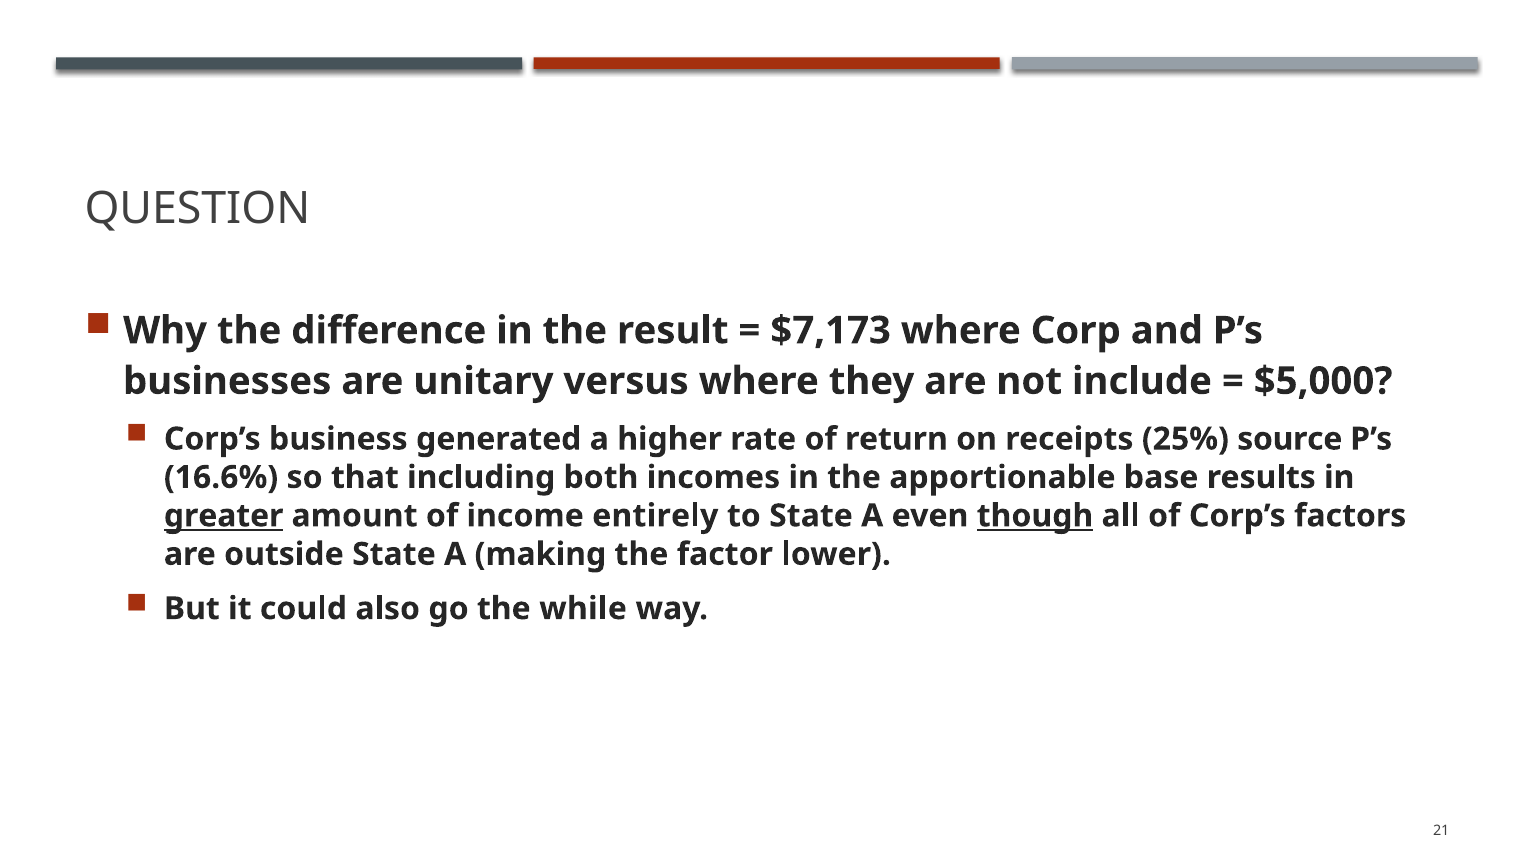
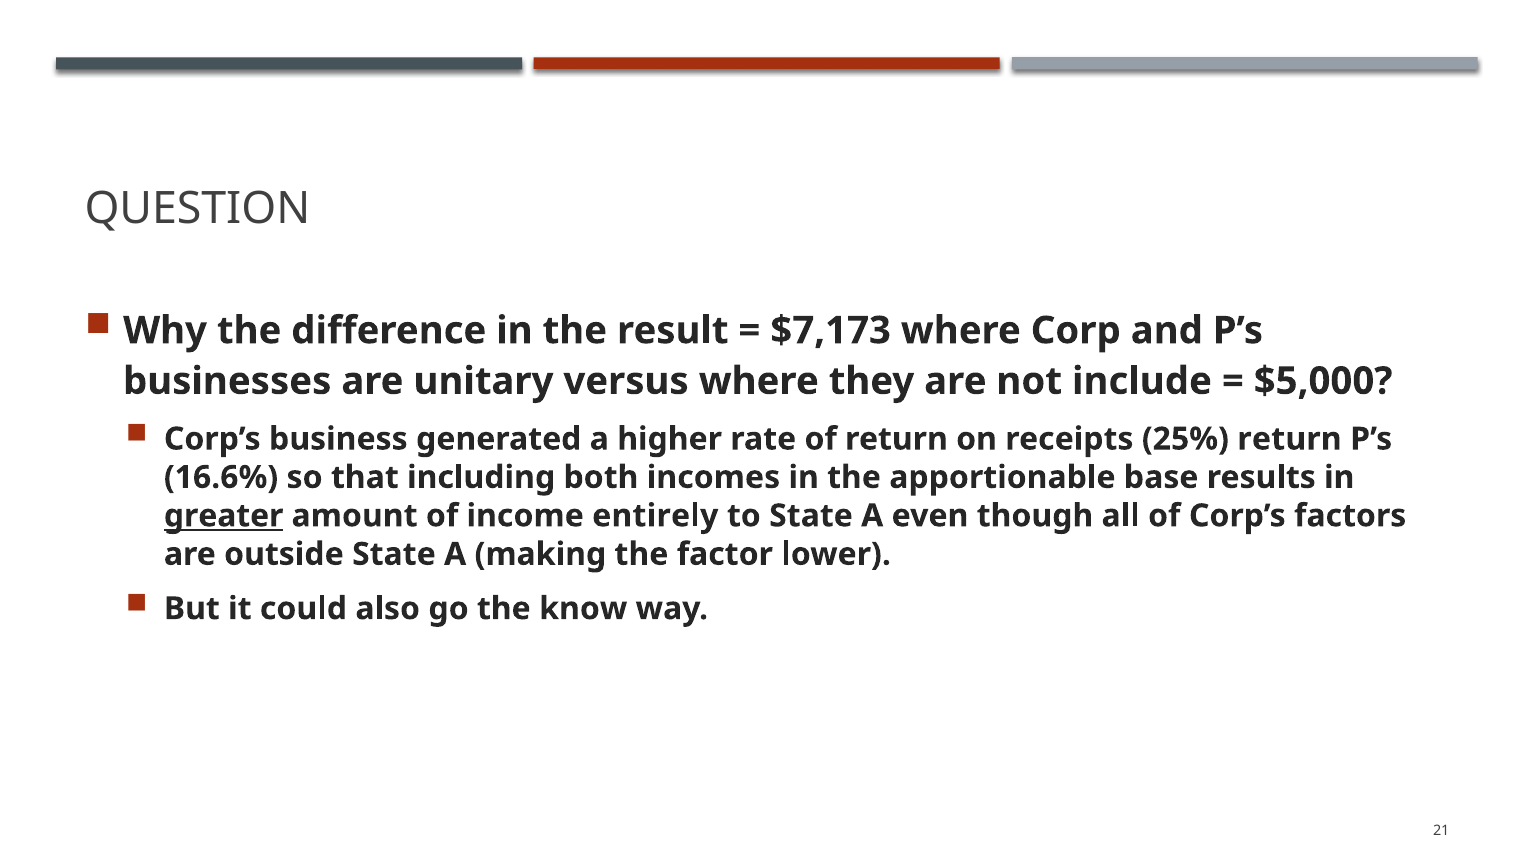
25% source: source -> return (1290, 439)
though underline: present -> none (1035, 516)
while: while -> know (583, 609)
